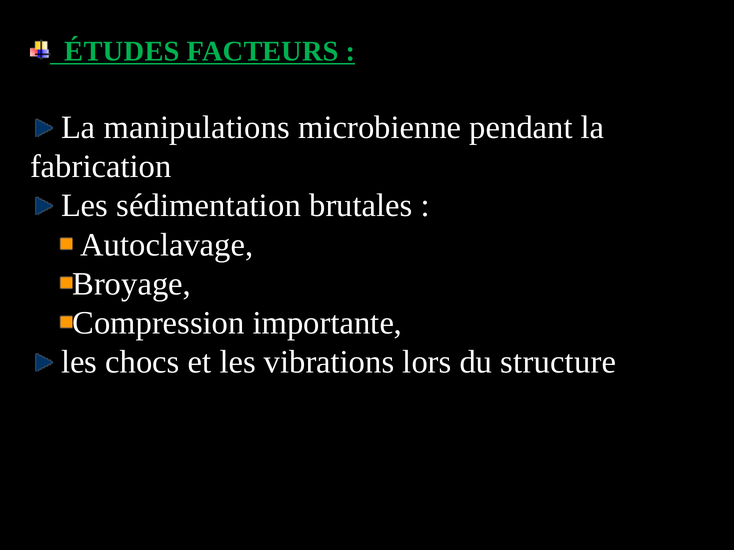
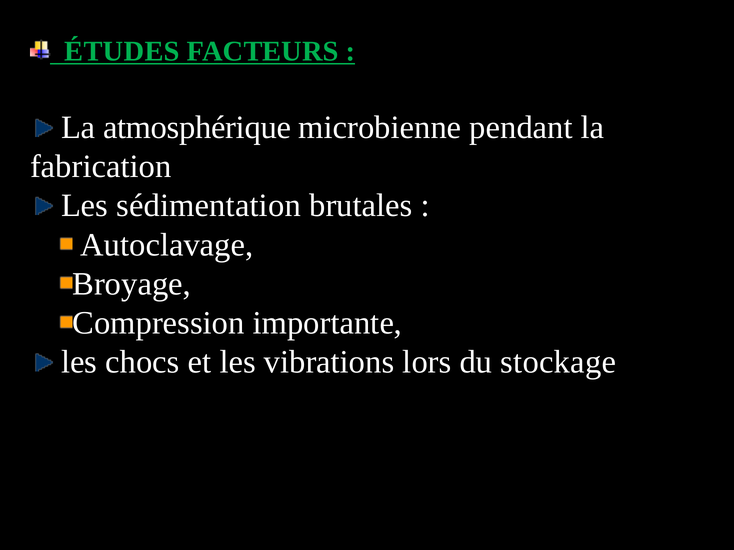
manipulations: manipulations -> atmosphérique (197, 128)
structure: structure -> stockage (558, 362)
